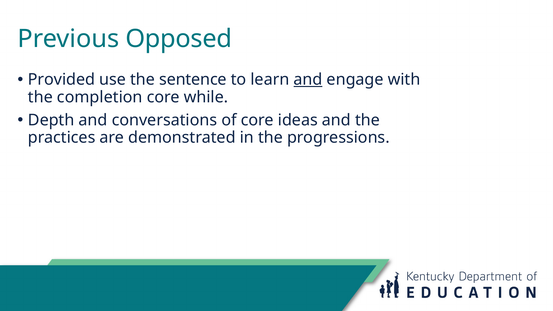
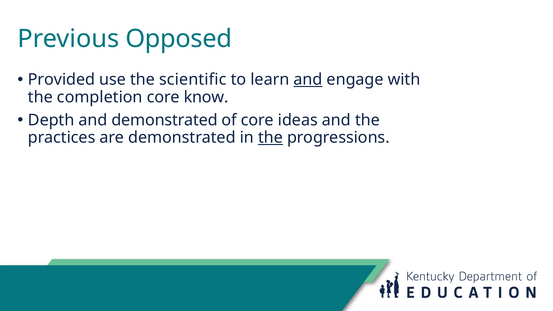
sentence: sentence -> scientific (193, 80)
while: while -> know (206, 97)
and conversations: conversations -> demonstrated (165, 120)
the underline: none -> present (270, 138)
